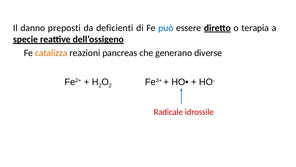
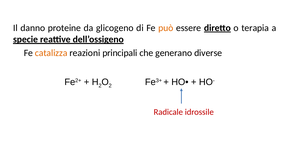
preposti: preposti -> proteine (64, 28)
deficienti: deficienti -> glicogeno (115, 28)
può colour: blue -> orange (166, 28)
pancreas: pancreas -> principali (120, 53)
